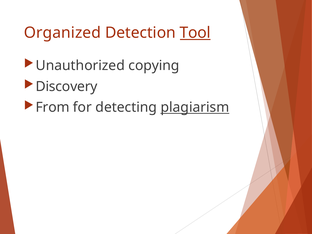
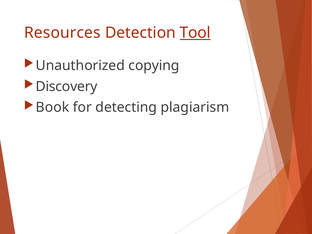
Organized: Organized -> Resources (62, 33)
From: From -> Book (52, 107)
plagiarism underline: present -> none (195, 107)
